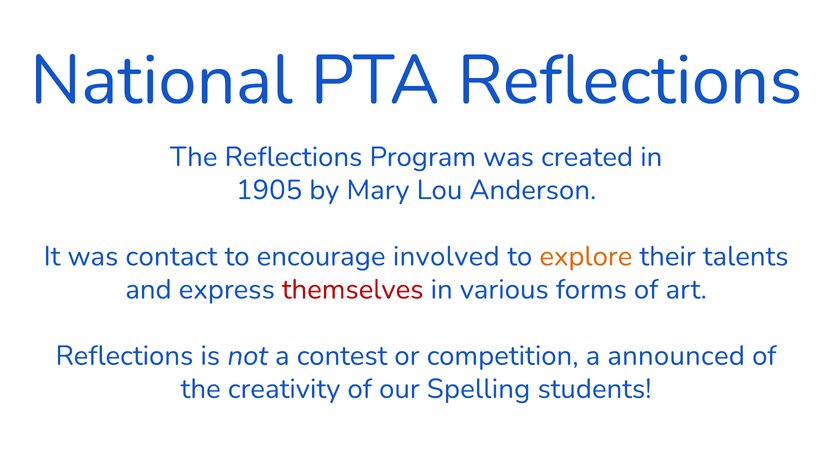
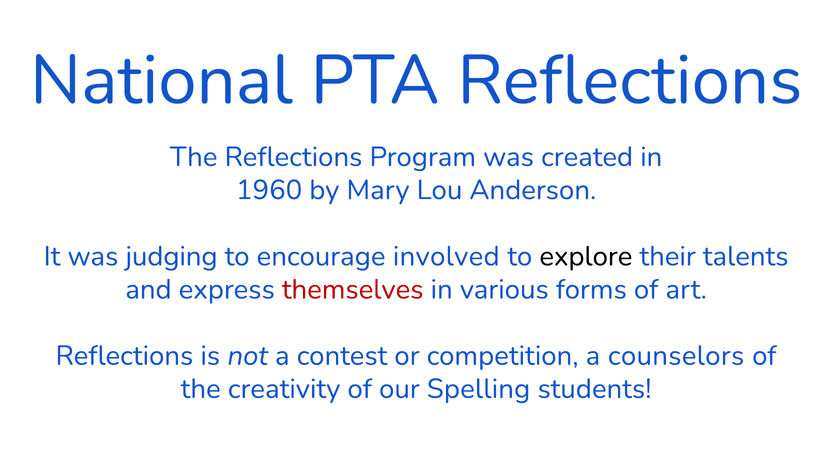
1905: 1905 -> 1960 (269, 190)
contact: contact -> judging (172, 256)
explore colour: orange -> black (586, 256)
announced: announced -> counselors (676, 356)
